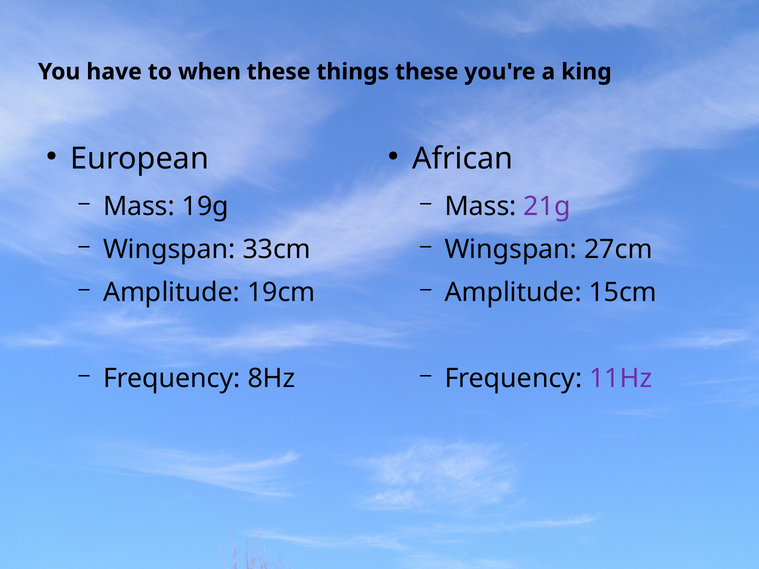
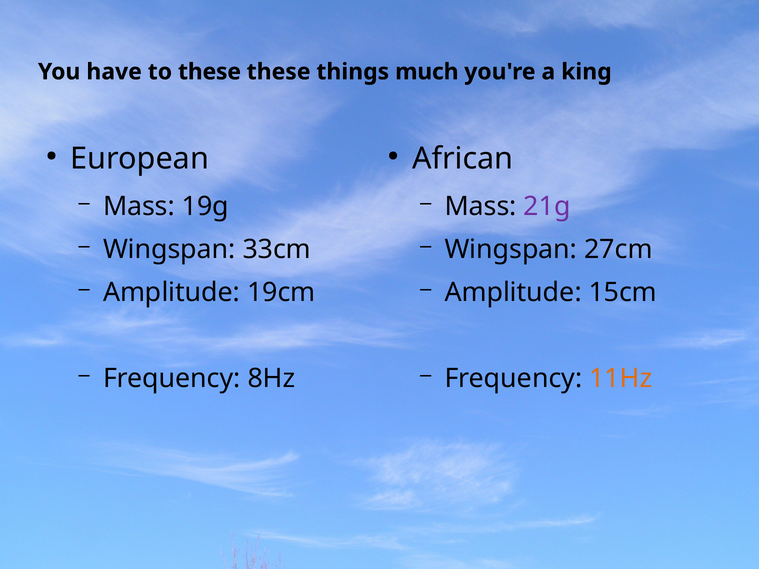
to when: when -> these (210, 72)
things these: these -> much (427, 72)
11Hz colour: purple -> orange (621, 378)
